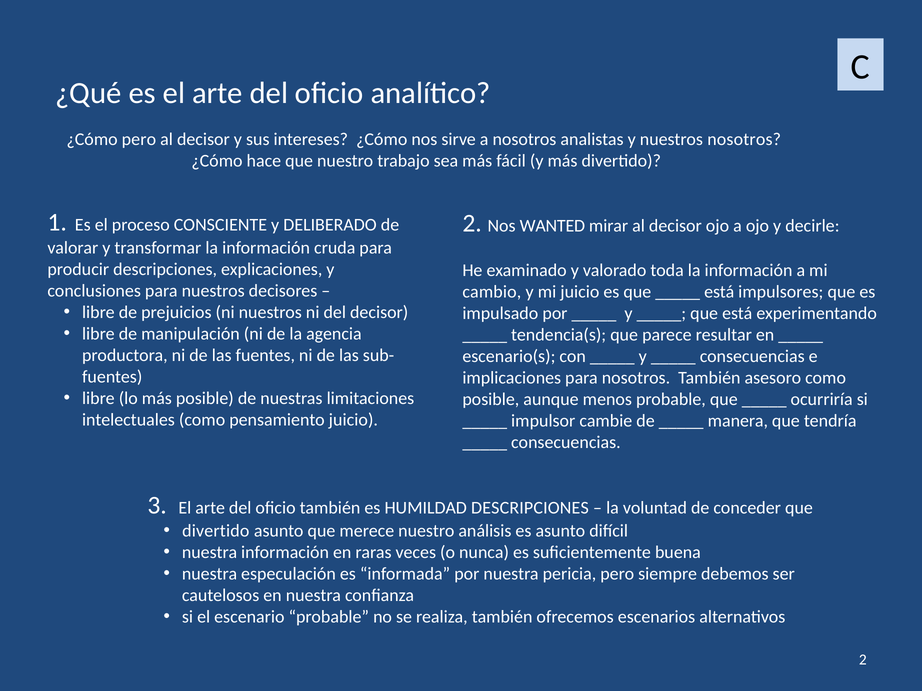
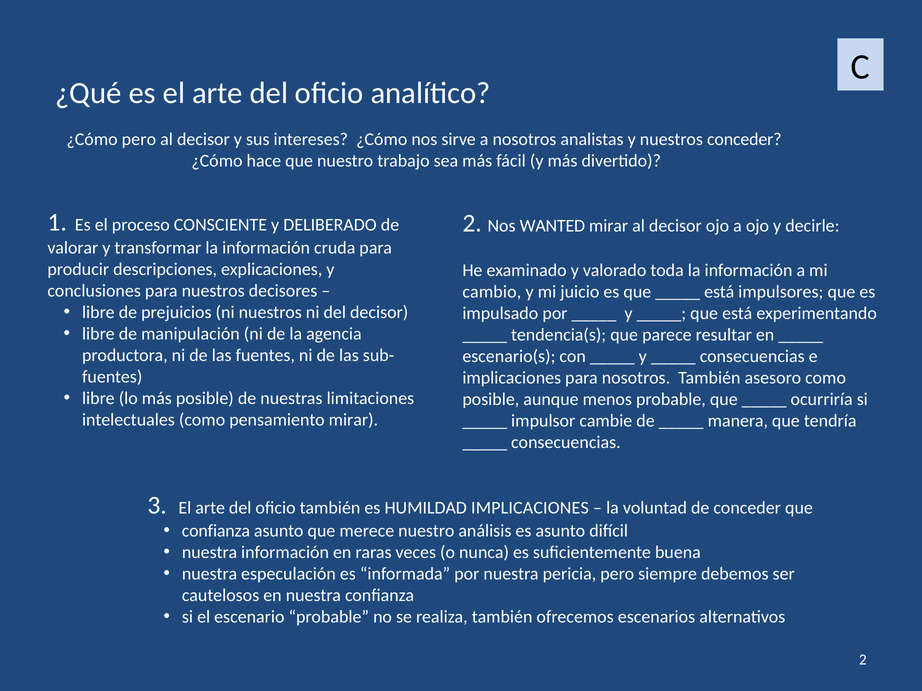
nuestros nosotros: nosotros -> conceder (744, 139)
pensamiento juicio: juicio -> mirar (353, 420)
HUMILDAD DESCRIPCIONES: DESCRIPCIONES -> IMPLICACIONES (530, 508)
divertido: divertido -> confianza (216, 531)
